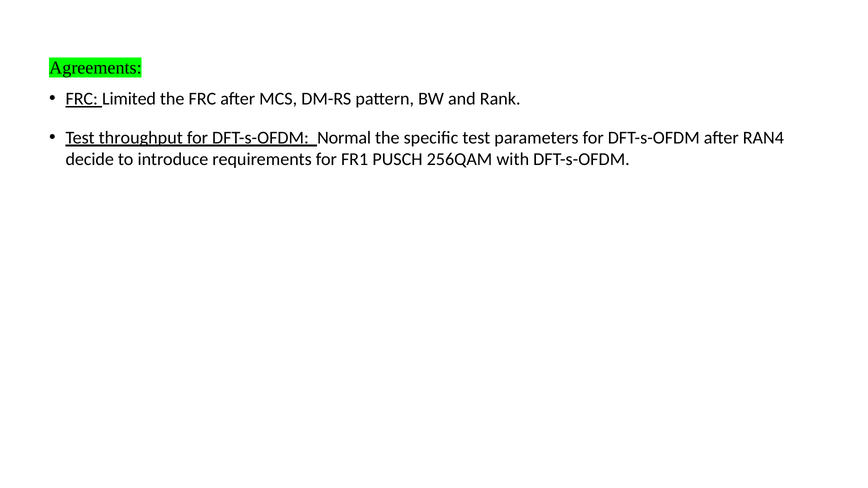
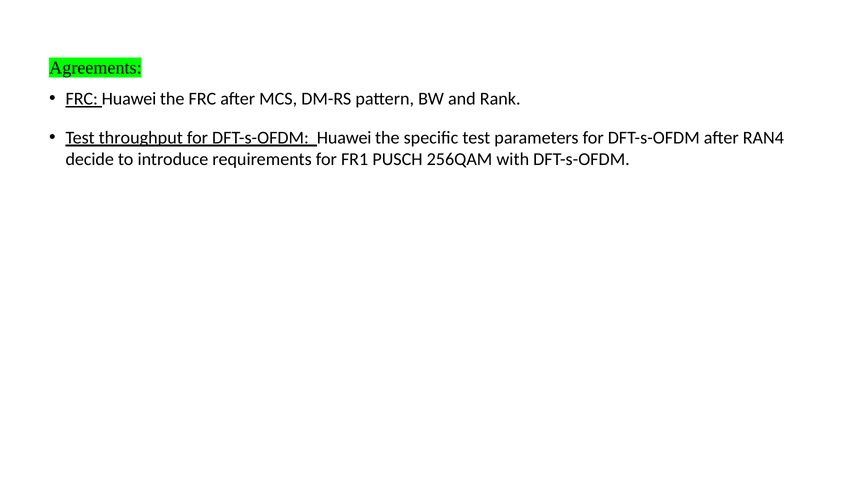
FRC Limited: Limited -> Huawei (129, 99)
DFT-s-OFDM Normal: Normal -> Huawei (344, 138)
